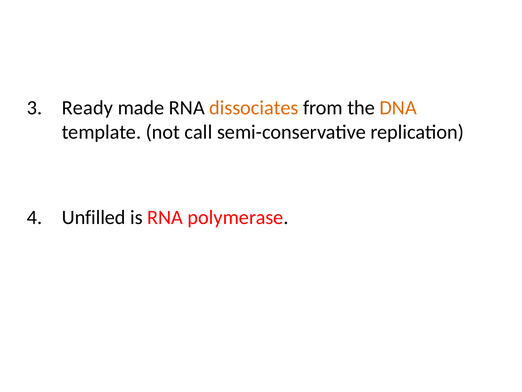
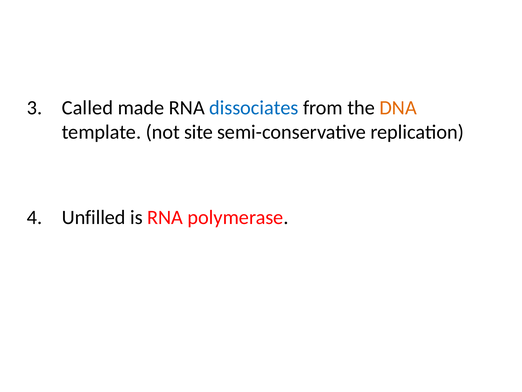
Ready: Ready -> Called (87, 108)
dissociates colour: orange -> blue (254, 108)
call: call -> site (199, 132)
